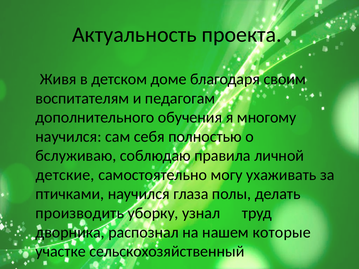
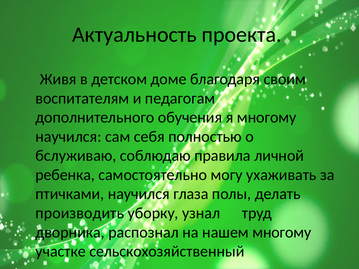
детские: детские -> ребенка (65, 175)
нашем которые: которые -> многому (282, 232)
